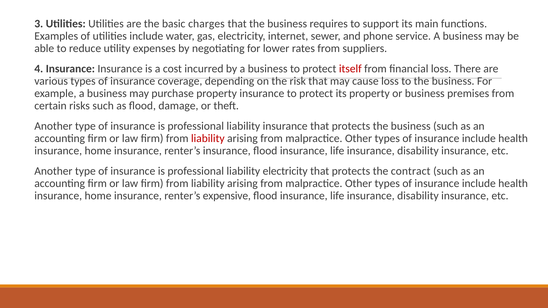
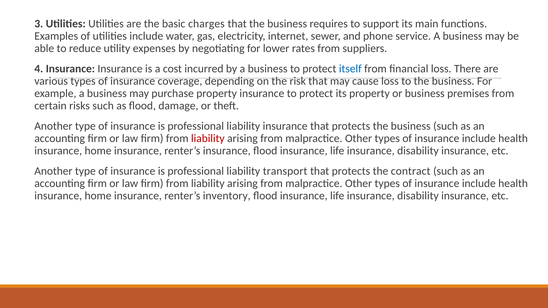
itself colour: red -> blue (350, 69)
liability electricity: electricity -> transport (285, 171)
expensive: expensive -> inventory (227, 196)
